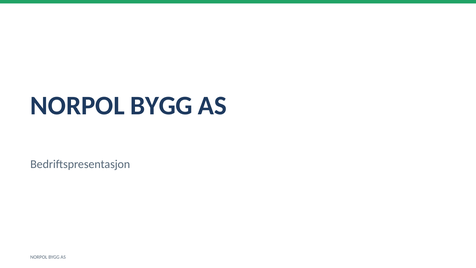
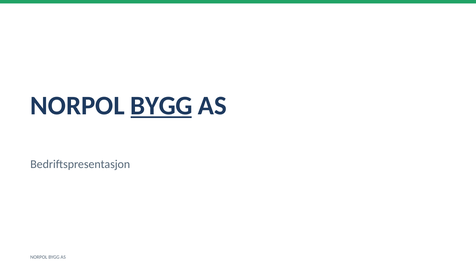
BYGG underline: none -> present (161, 106)
